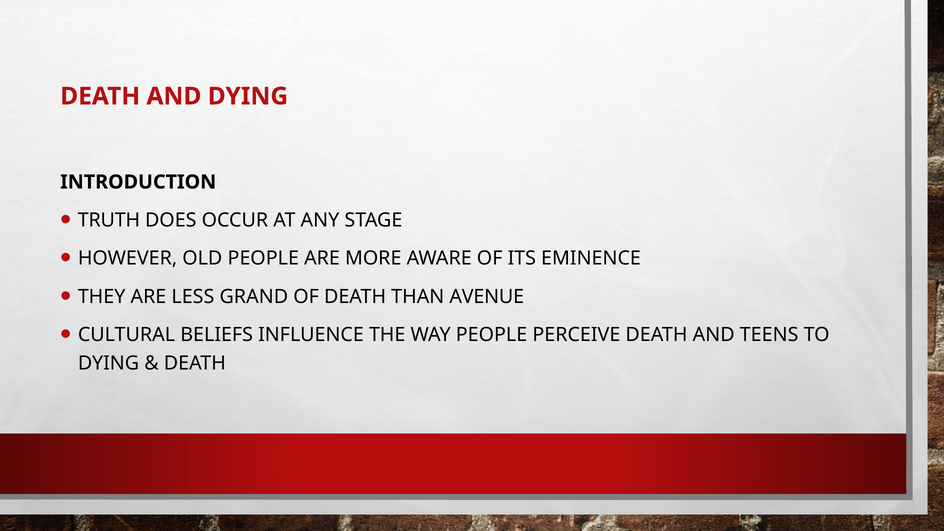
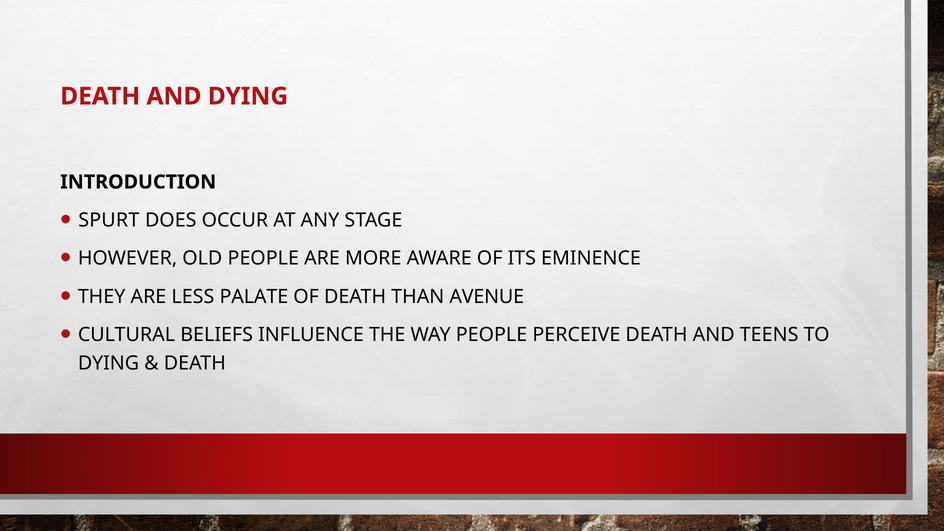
TRUTH: TRUTH -> SPURT (109, 220)
GRAND: GRAND -> PALATE (254, 297)
